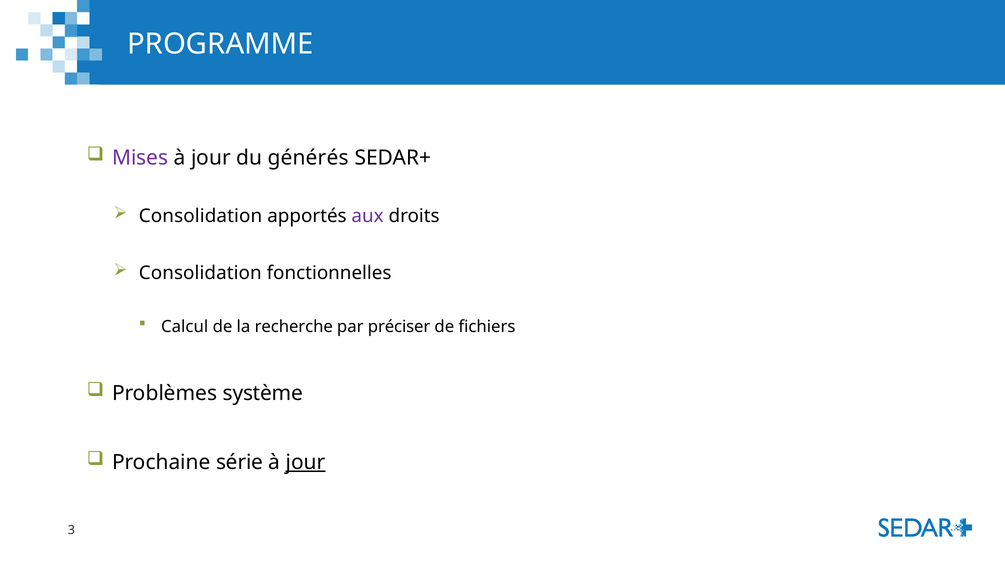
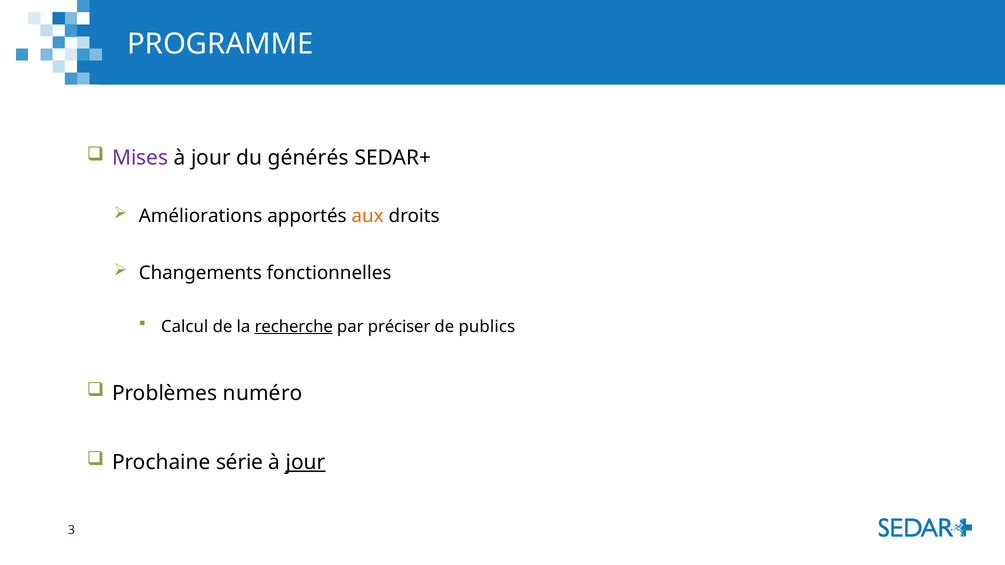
Consolidation: Consolidation -> Améliorations (201, 216)
aux colour: purple -> orange (368, 216)
Consolidation: Consolidation -> Changements (200, 273)
recherche underline: none -> present (294, 327)
fichiers: fichiers -> publics (487, 327)
système: système -> numéro (263, 394)
